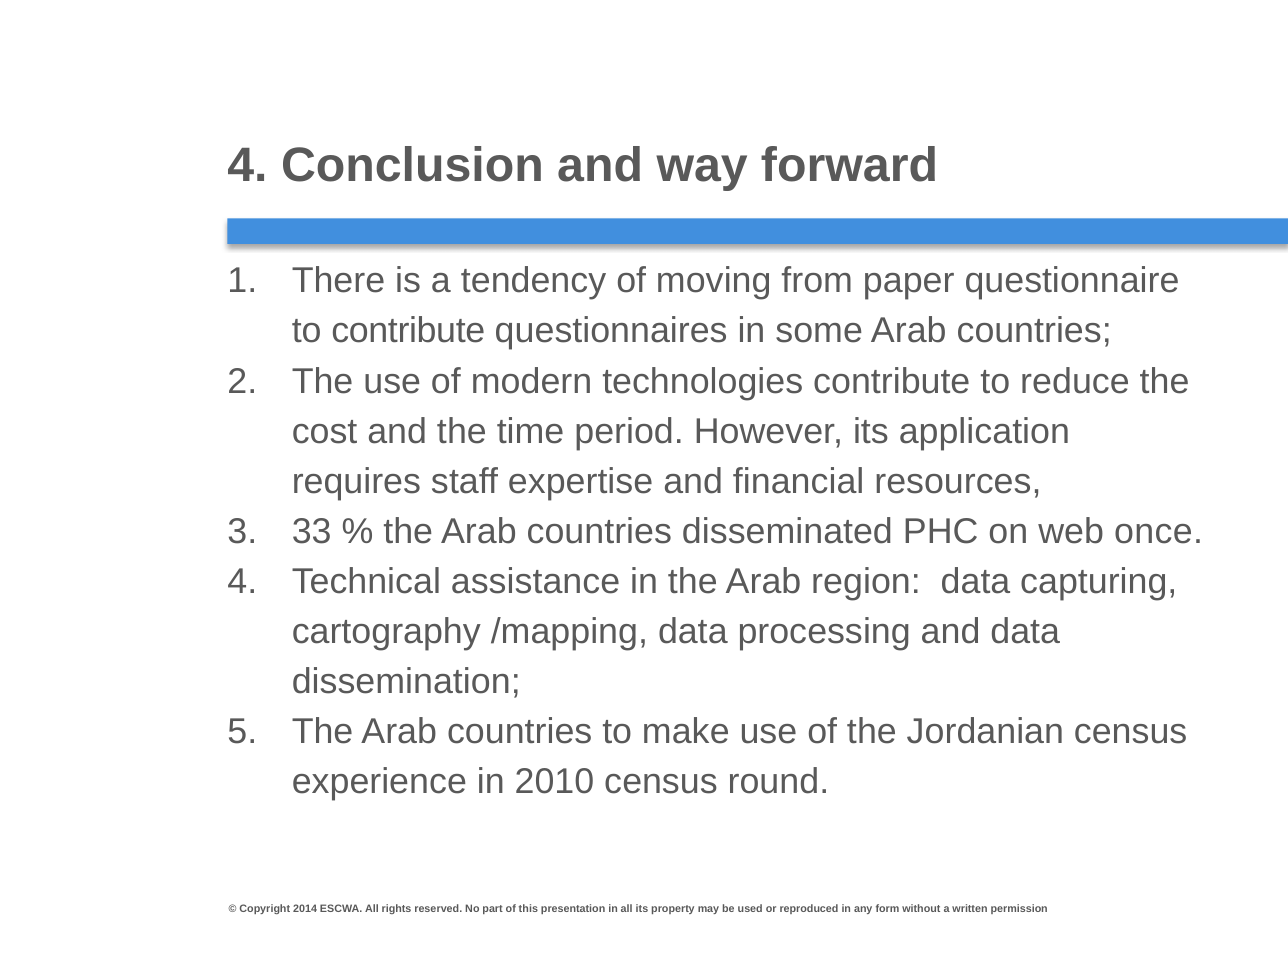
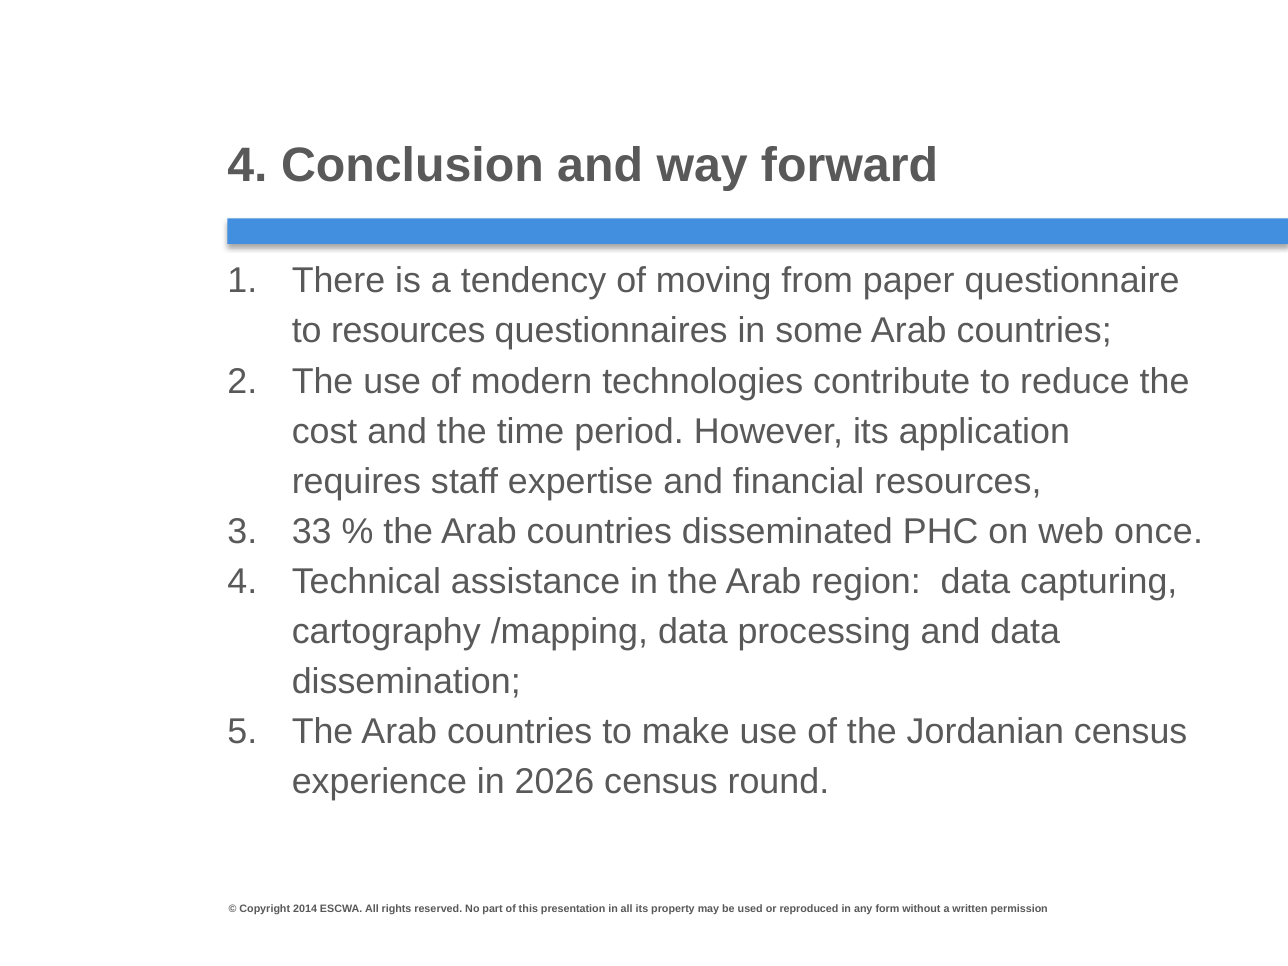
to contribute: contribute -> resources (408, 331)
2010: 2010 -> 2026 (554, 782)
